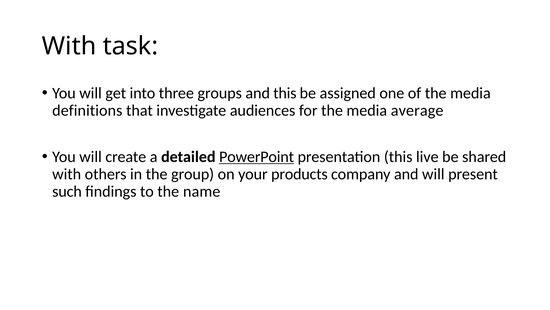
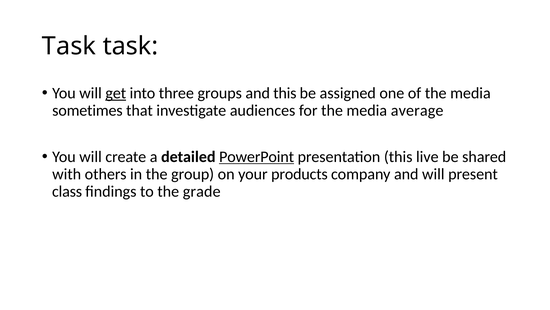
With: With -> Task (69, 46)
get underline: none -> present (116, 93)
definitions: definitions -> sometimes (87, 110)
such: such -> class (67, 191)
name: name -> grade (202, 191)
